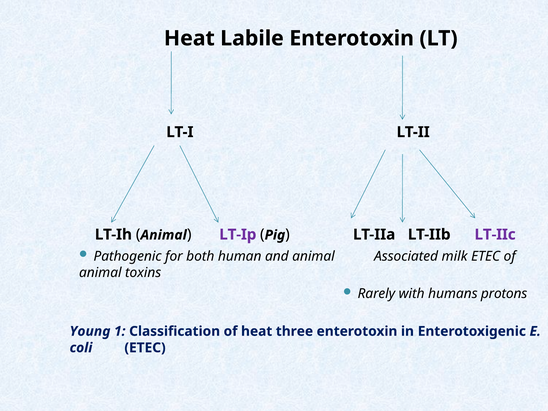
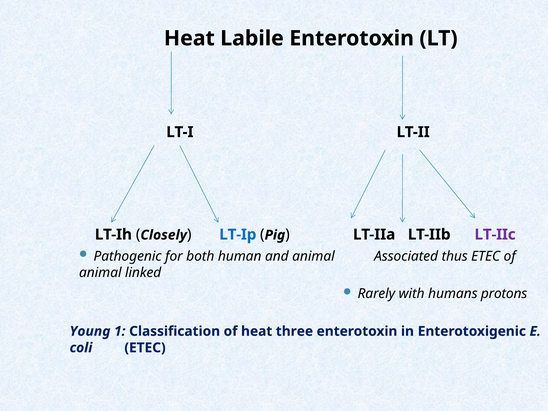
Animal: Animal -> Closely (164, 235)
LT-Ip colour: purple -> blue (238, 235)
milk: milk -> thus (455, 256)
toxins: toxins -> linked (143, 273)
